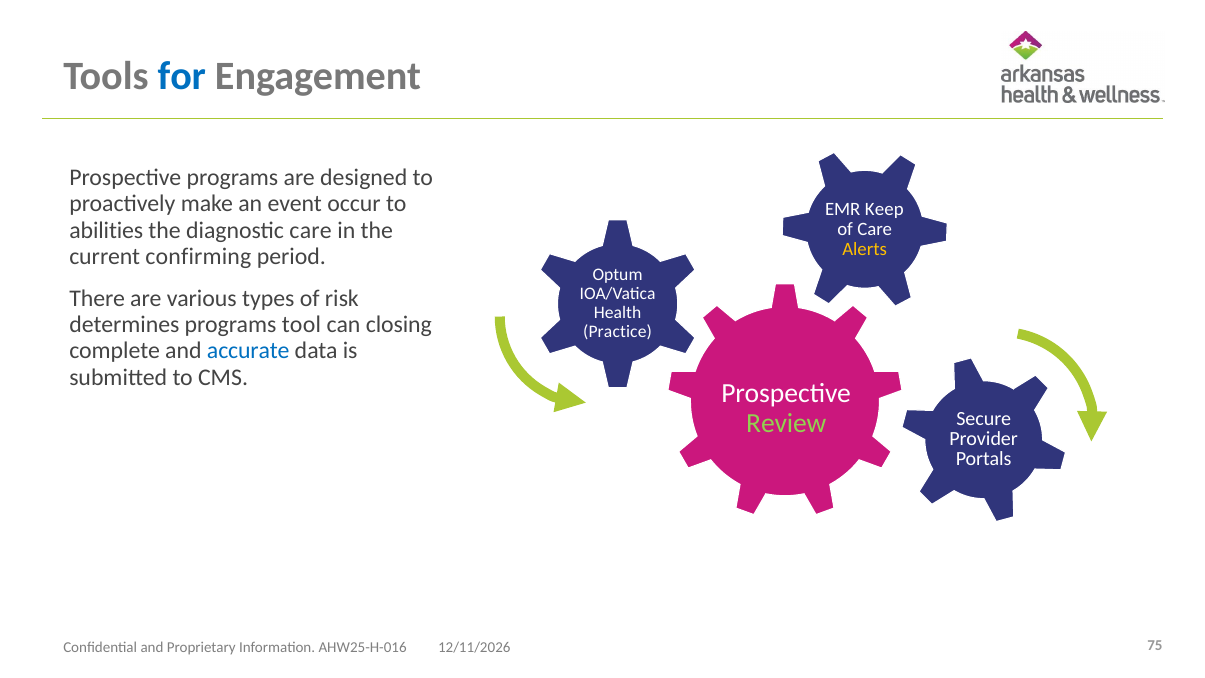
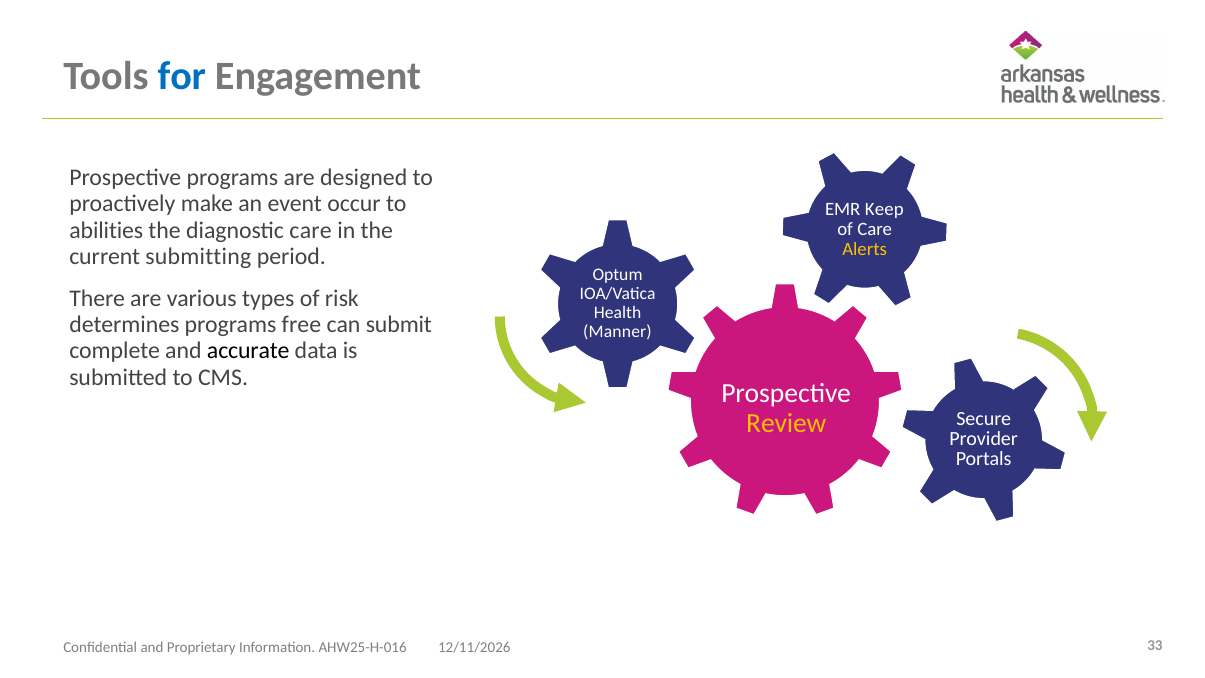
confirming: confirming -> submitting (198, 257)
tool: tool -> free (301, 324)
closing: closing -> submit (399, 324)
Practice: Practice -> Manner (618, 332)
accurate colour: blue -> black (248, 351)
Review colour: light green -> yellow (786, 424)
75: 75 -> 33 (1155, 645)
